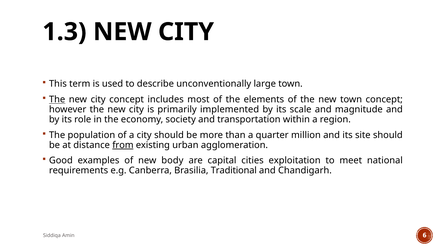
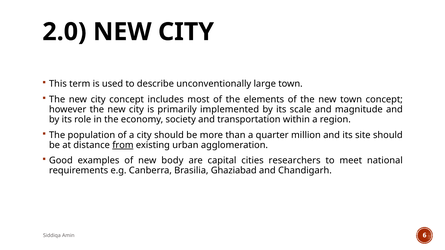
1.3: 1.3 -> 2.0 (64, 32)
The underline: present -> none (57, 100)
exploitation: exploitation -> researchers (295, 161)
Traditional: Traditional -> Ghaziabad (234, 171)
